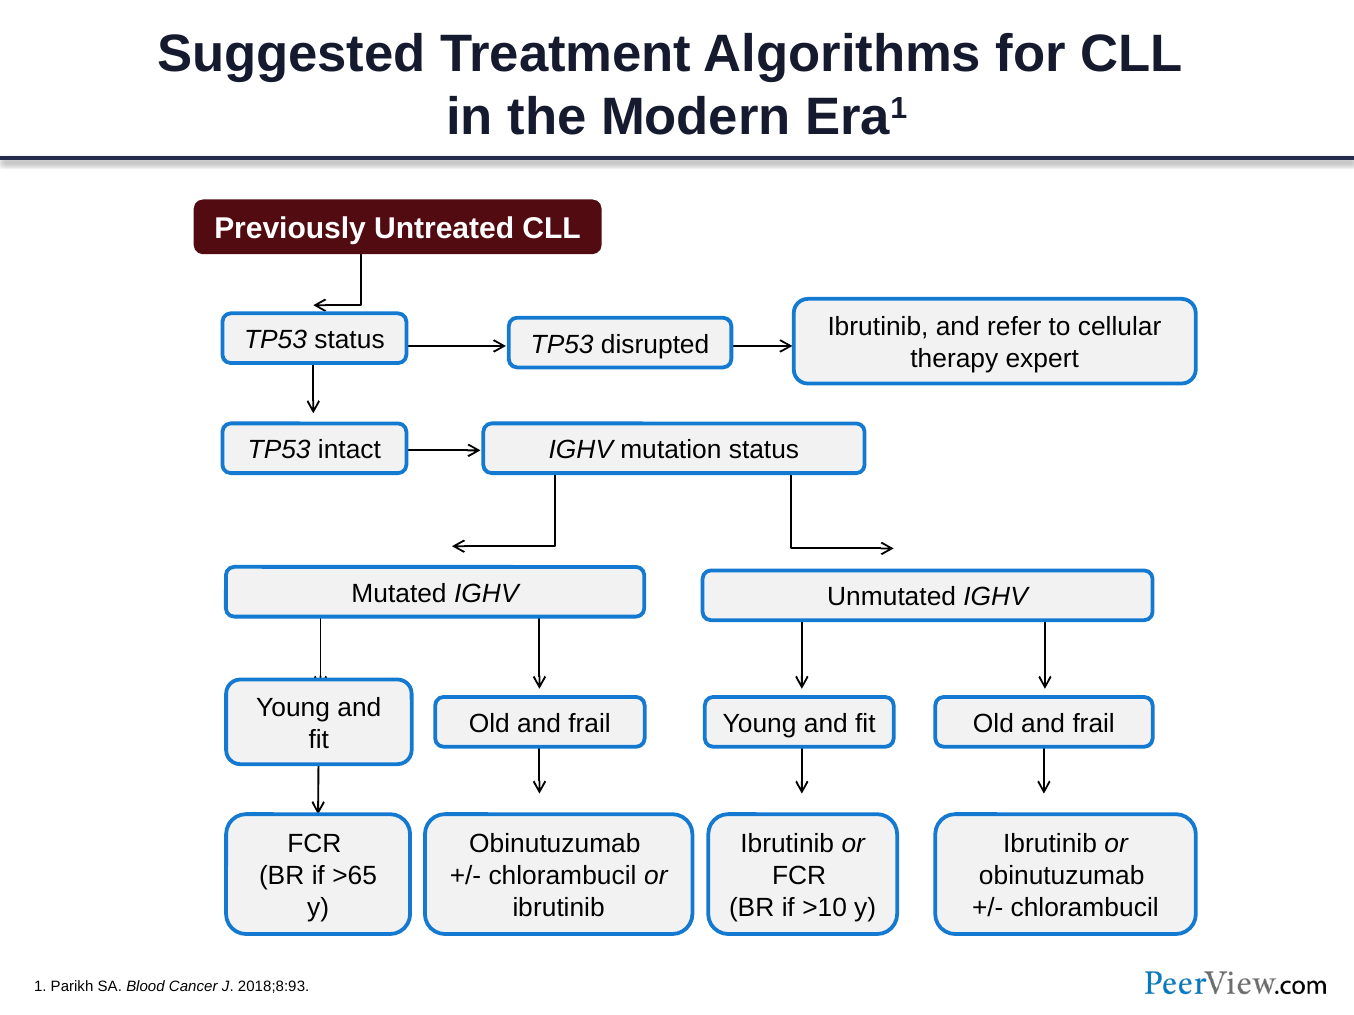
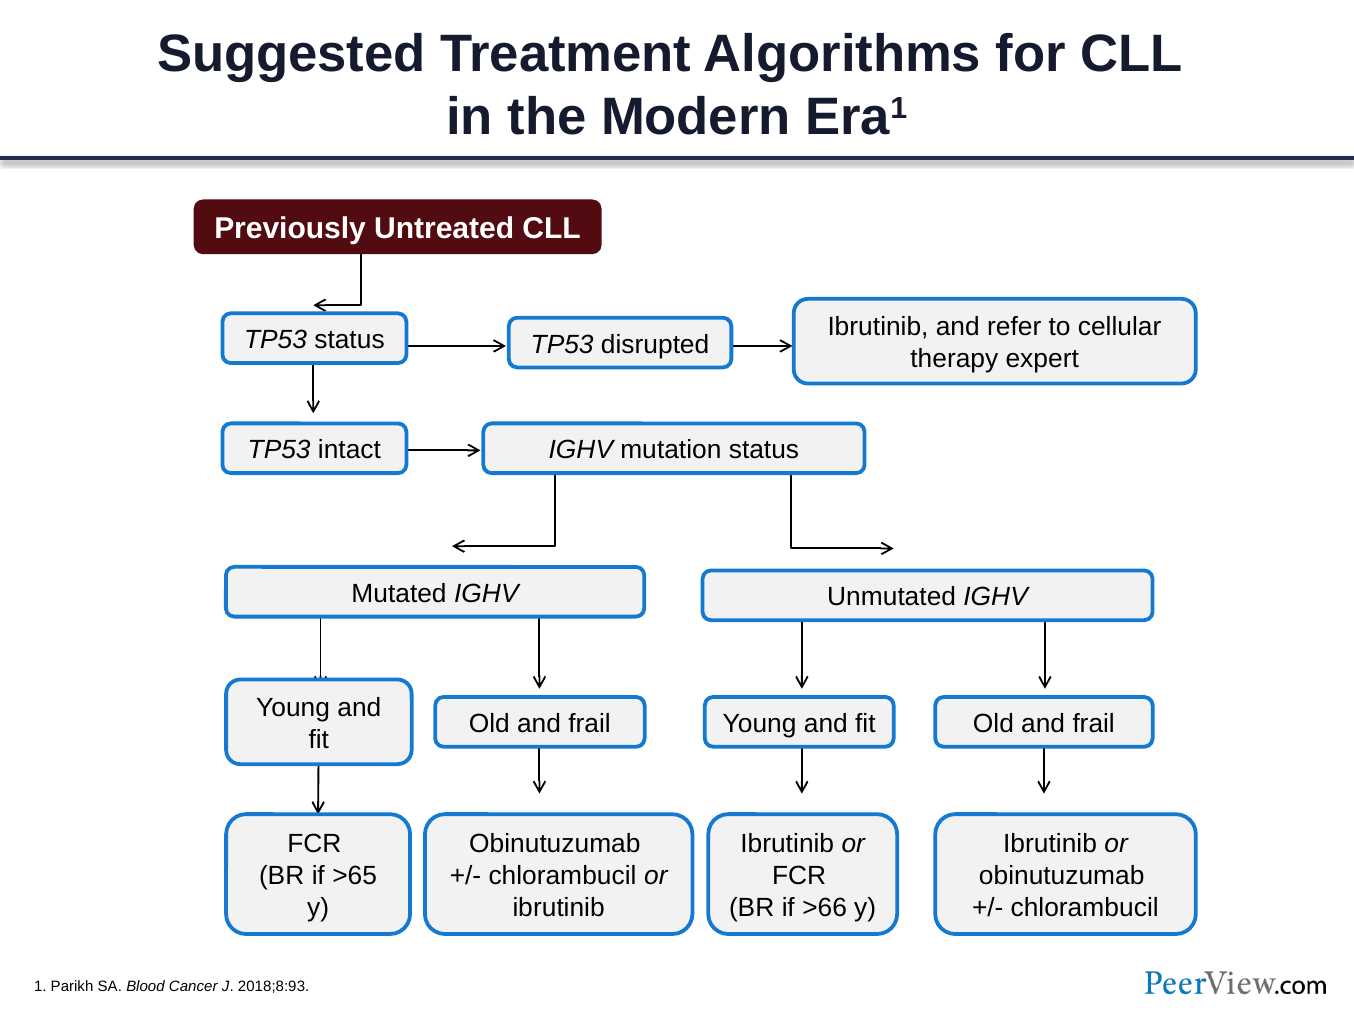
>10: >10 -> >66 (825, 908)
